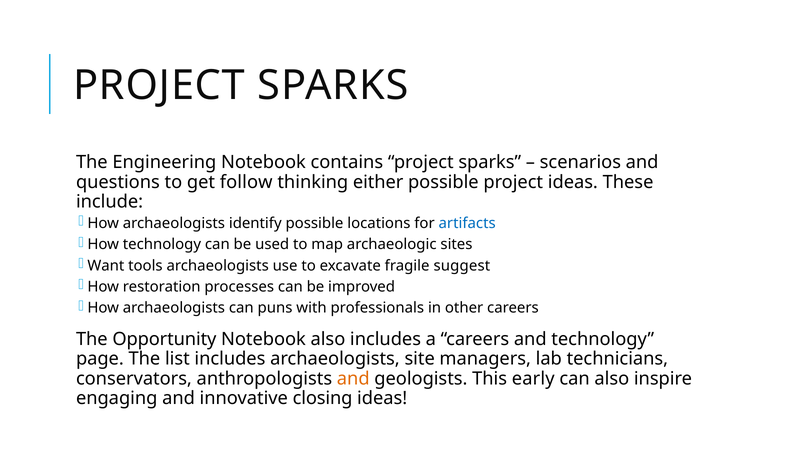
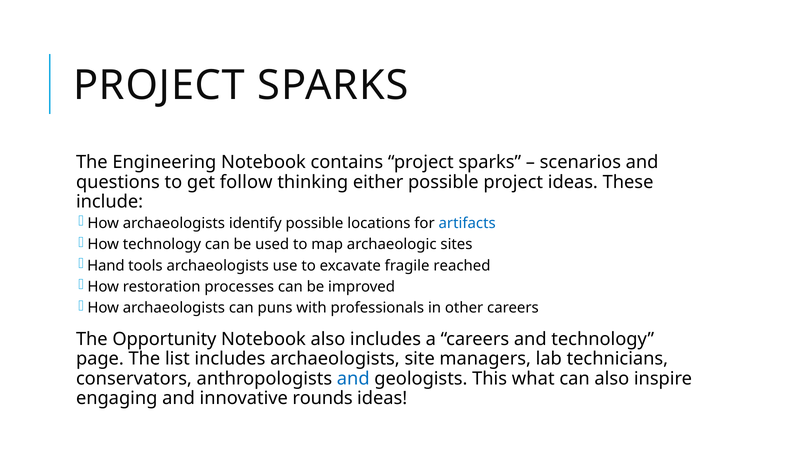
Want: Want -> Hand (106, 266)
suggest: suggest -> reached (462, 266)
and colour: orange -> blue (353, 379)
early: early -> what (533, 379)
closing: closing -> rounds (323, 398)
